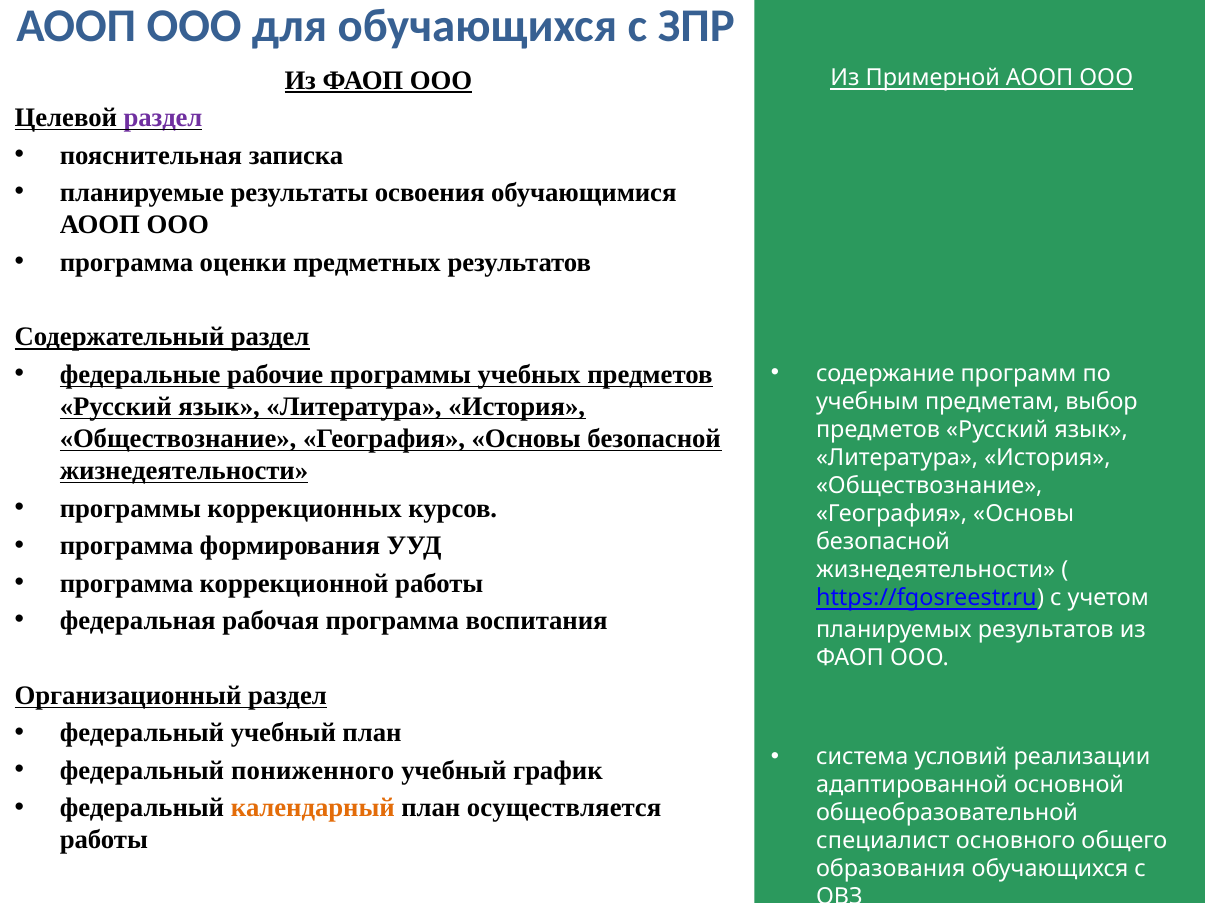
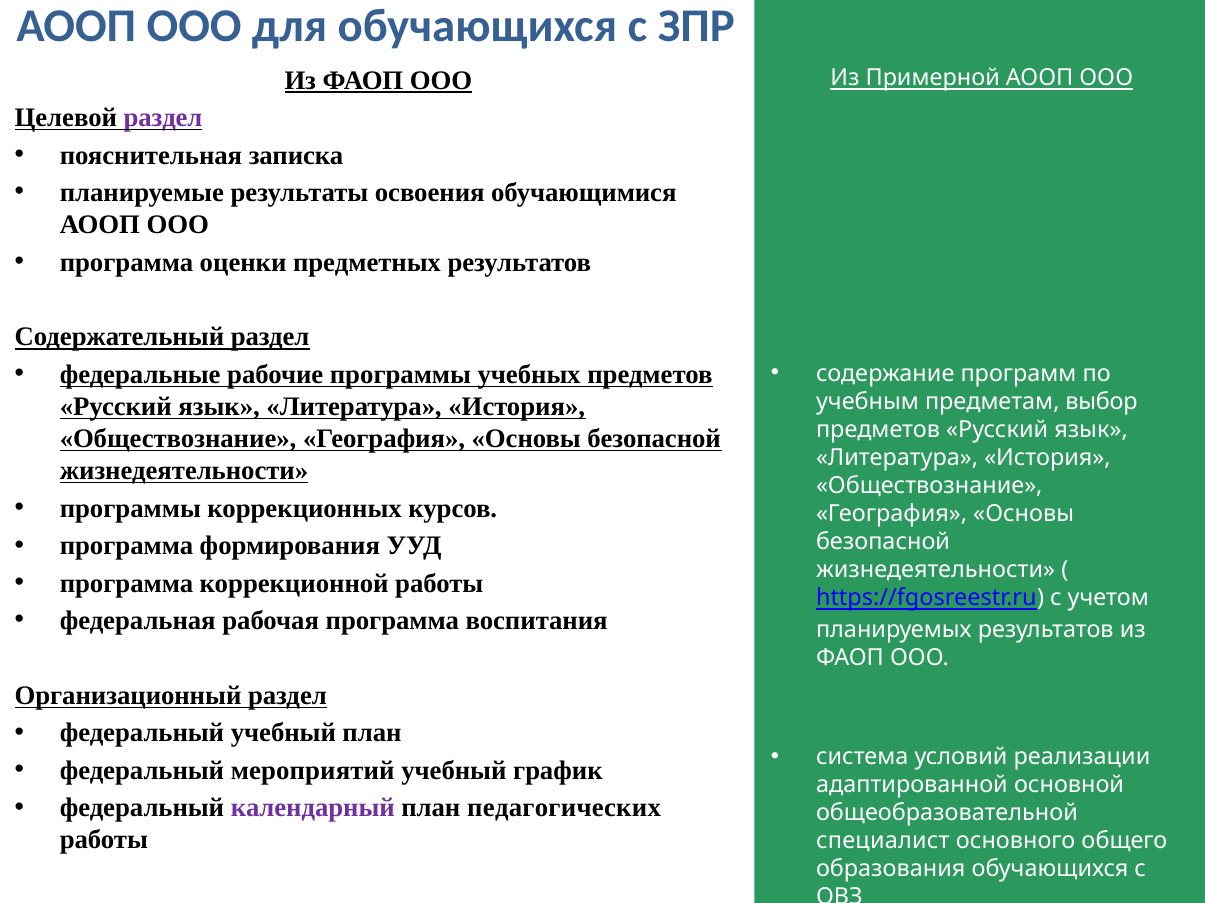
пониженного: пониженного -> мероприятий (313, 771)
календарный colour: orange -> purple (313, 809)
осуществляется: осуществляется -> педагогических (564, 809)
